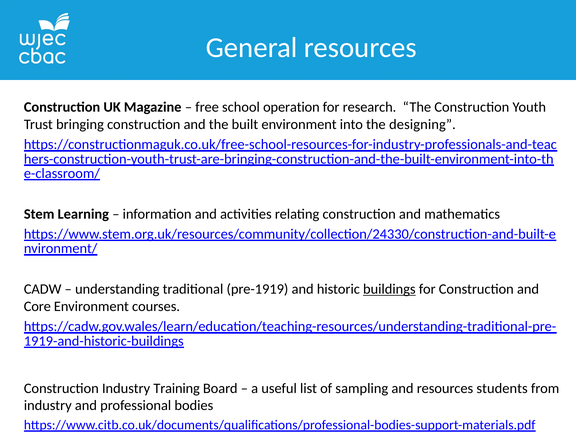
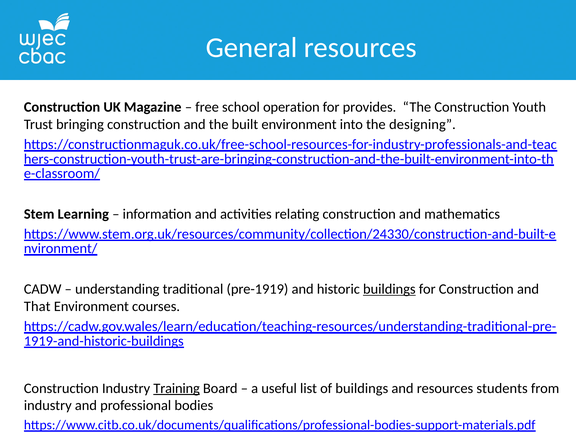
research: research -> provides (369, 107)
Core: Core -> That (37, 306)
Training underline: none -> present (177, 388)
of sampling: sampling -> buildings (362, 388)
